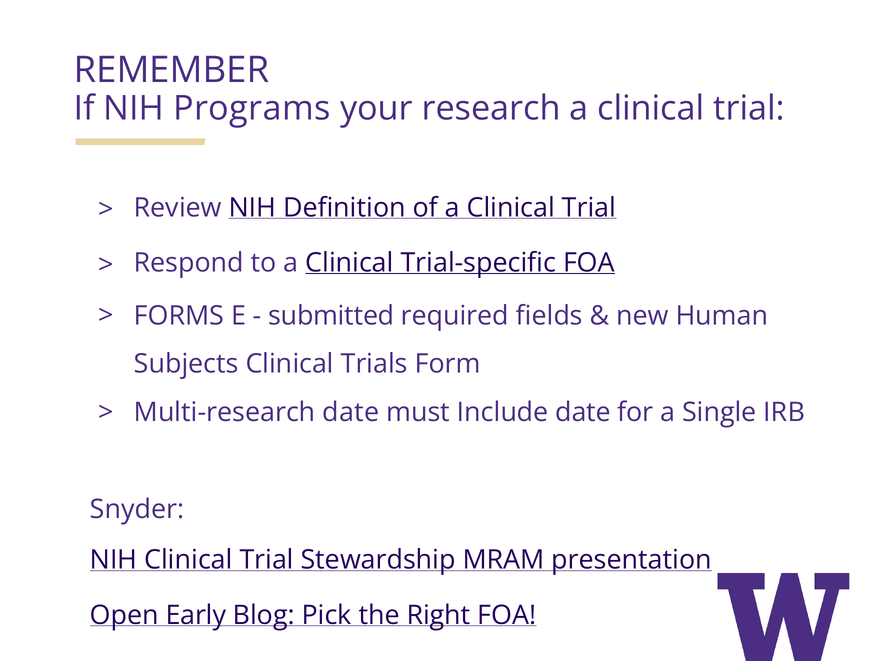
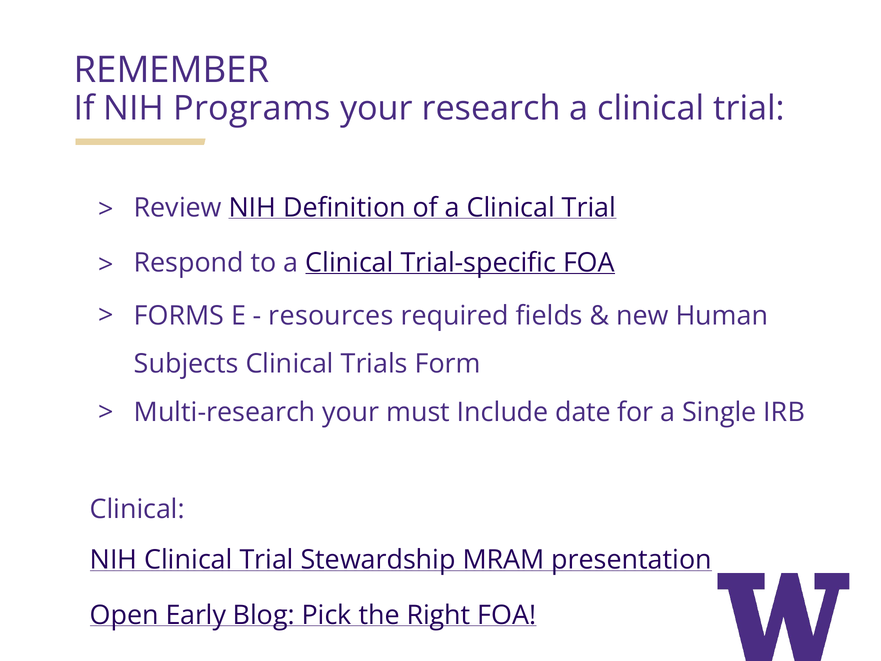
submitted: submitted -> resources (331, 316)
Multi-research date: date -> your (351, 412)
Snyder: Snyder -> Clinical (137, 509)
